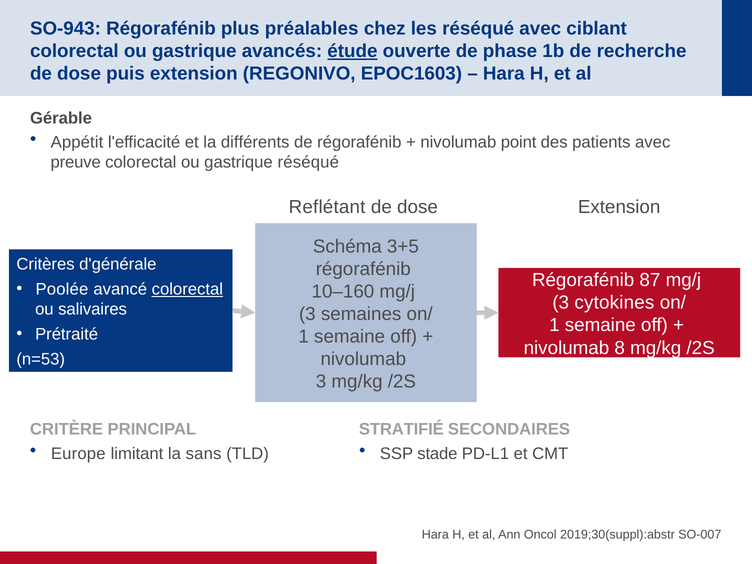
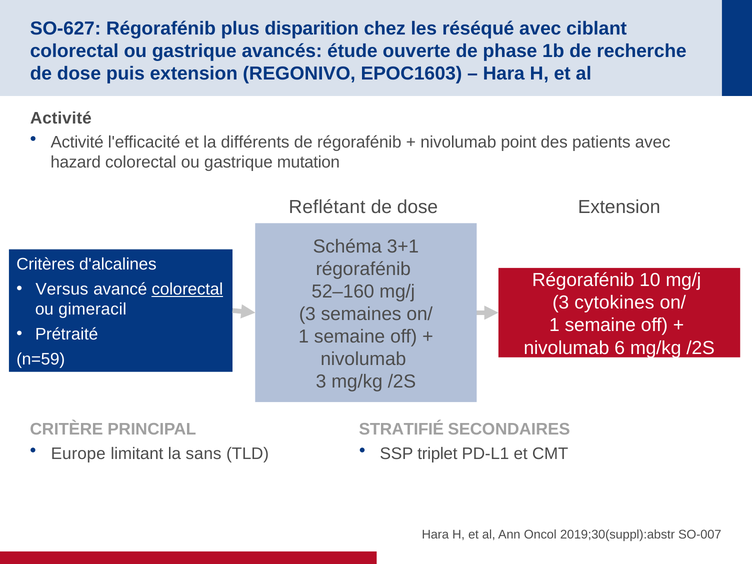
SO-943: SO-943 -> SO-627 (65, 29)
préalables: préalables -> disparition (312, 29)
étude underline: present -> none (352, 51)
Gérable: Gérable -> Activité (61, 118)
Appétit: Appétit -> Activité (77, 142)
preuve: preuve -> hazard (76, 162)
gastrique réséqué: réséqué -> mutation (308, 162)
3+5: 3+5 -> 3+1 (403, 246)
d'générale: d'générale -> d'alcalines (118, 264)
87: 87 -> 10 (650, 280)
Poolée: Poolée -> Versus (62, 289)
10–160: 10–160 -> 52–160 (343, 291)
salivaires: salivaires -> gimeracil (92, 309)
8: 8 -> 6 (620, 348)
n=53: n=53 -> n=59 (41, 359)
stade: stade -> triplet (437, 454)
